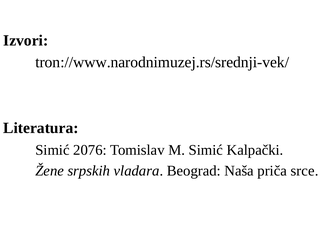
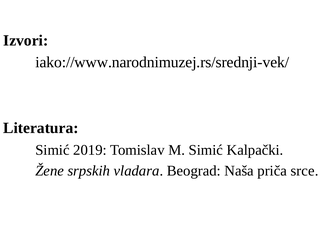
tron://www.narodnimuzej.rs/srednji-vek/: tron://www.narodnimuzej.rs/srednji-vek/ -> iako://www.narodnimuzej.rs/srednji-vek/ (162, 62)
2076: 2076 -> 2019 (90, 150)
